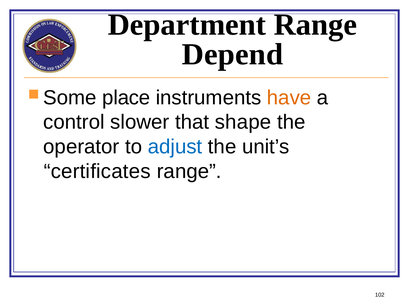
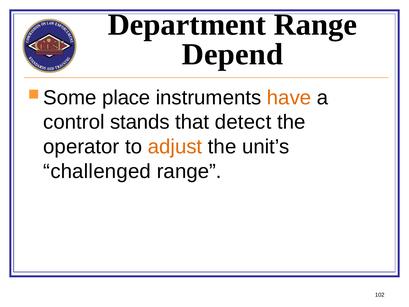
slower: slower -> stands (140, 122)
shape: shape -> detect (243, 122)
adjust colour: blue -> orange (175, 147)
certificates: certificates -> challenged (97, 171)
